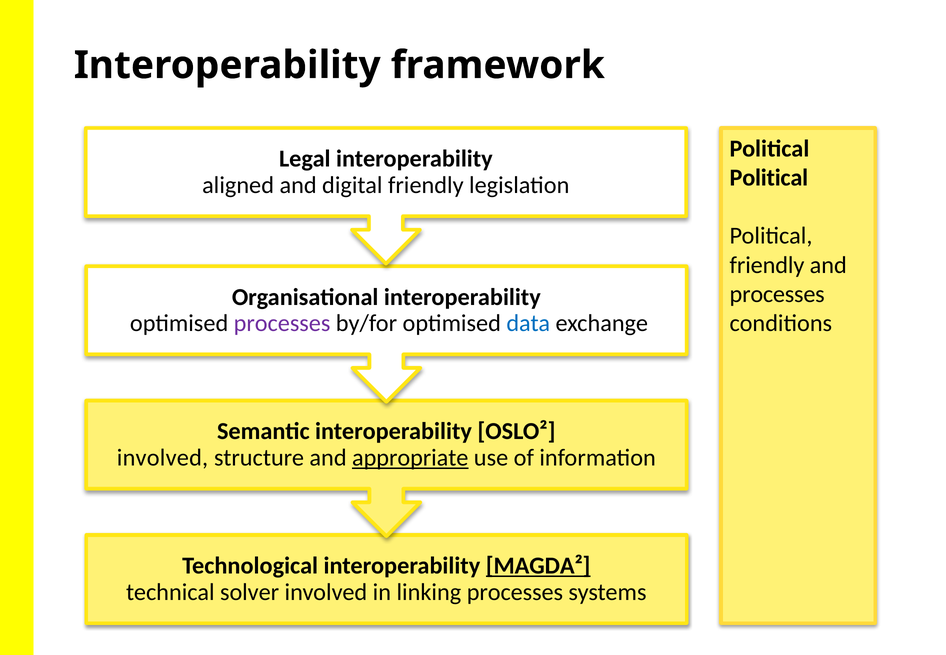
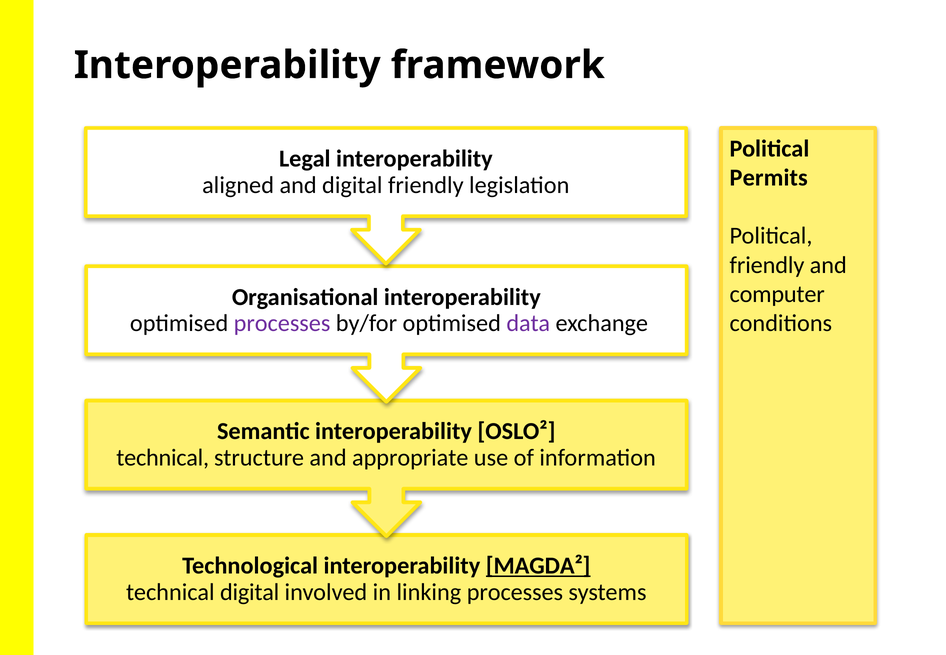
Political: Political -> Permits (769, 178)
processes: processes -> computer (777, 294)
data colour: blue -> purple (528, 323)
involved: involved -> technical (163, 458)
appropriate underline: present -> none (410, 458)
technical solver: solver -> digital (250, 592)
